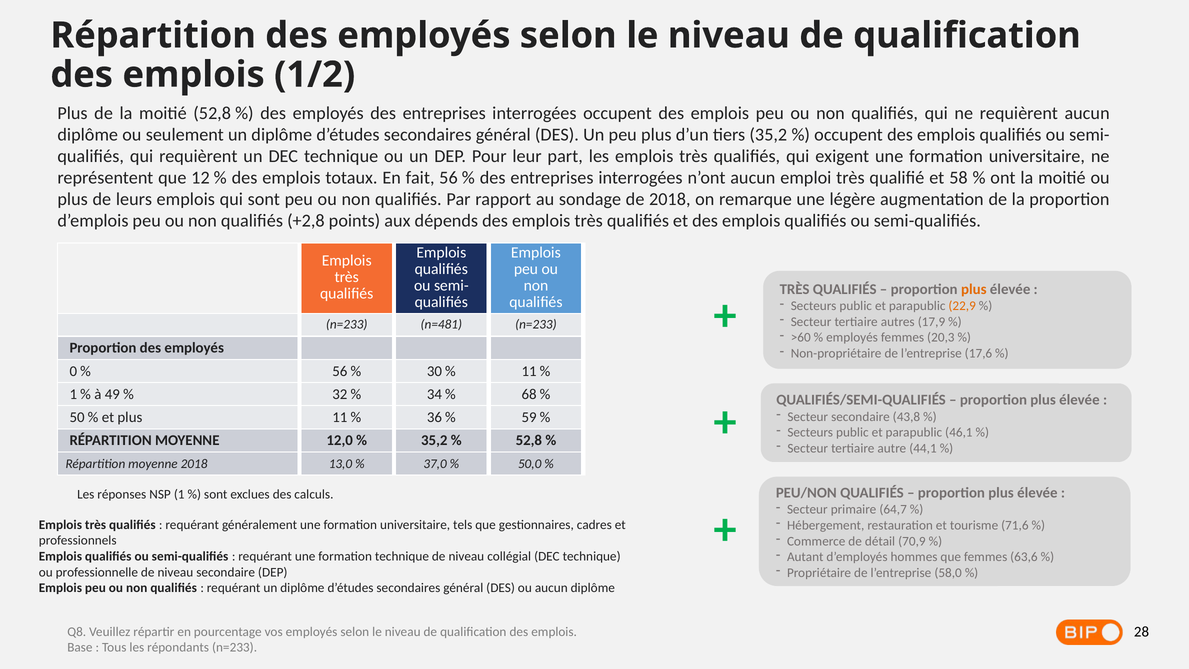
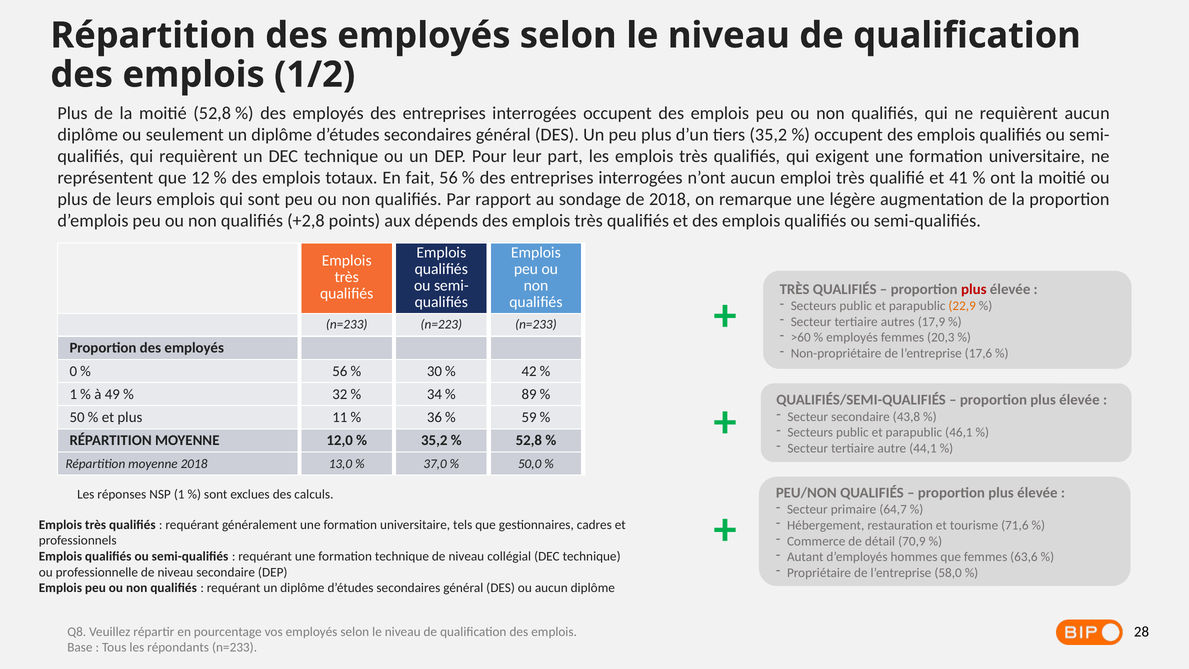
58: 58 -> 41 (958, 178)
plus colour: orange -> red (974, 289)
n=481: n=481 -> n=223 (441, 324)
11: 11 -> 42 (529, 371)
68: 68 -> 89 (529, 394)
